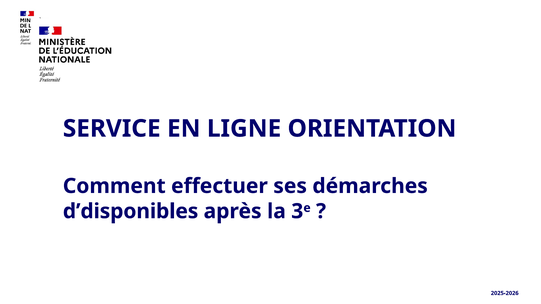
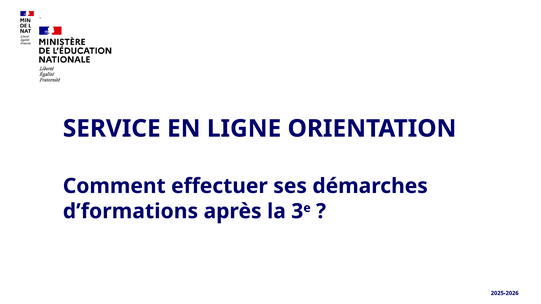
d’disponibles: d’disponibles -> d’formations (130, 212)
